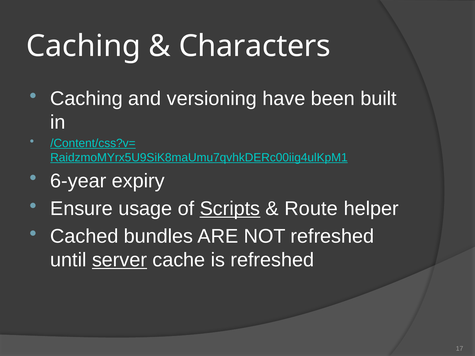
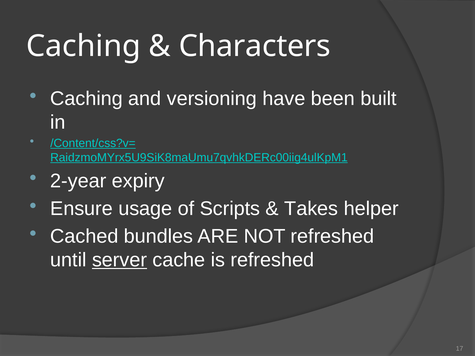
6-year: 6-year -> 2-year (78, 181)
Scripts underline: present -> none (230, 209)
Route: Route -> Takes (311, 209)
